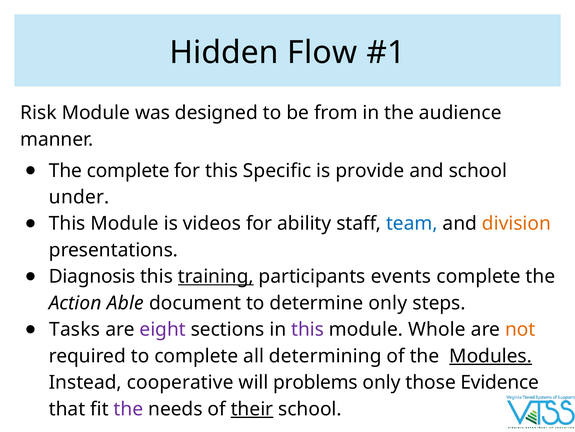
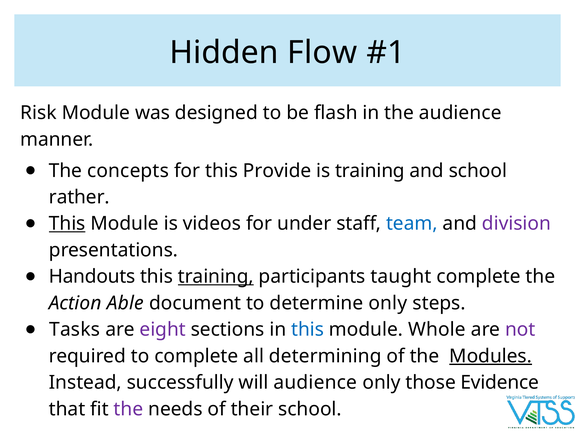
from: from -> flash (336, 113)
The complete: complete -> concepts (128, 170)
Specific: Specific -> Provide (277, 170)
is provide: provide -> training (370, 170)
under: under -> rather (79, 197)
This underline: none -> present (67, 223)
ability: ability -> under (304, 223)
division colour: orange -> purple (516, 223)
Diagnosis: Diagnosis -> Handouts (92, 276)
events: events -> taught (401, 276)
this colour: purple -> blue (308, 329)
not colour: orange -> purple (520, 329)
cooperative: cooperative -> successfully (180, 382)
will problems: problems -> audience (315, 382)
their underline: present -> none (252, 408)
